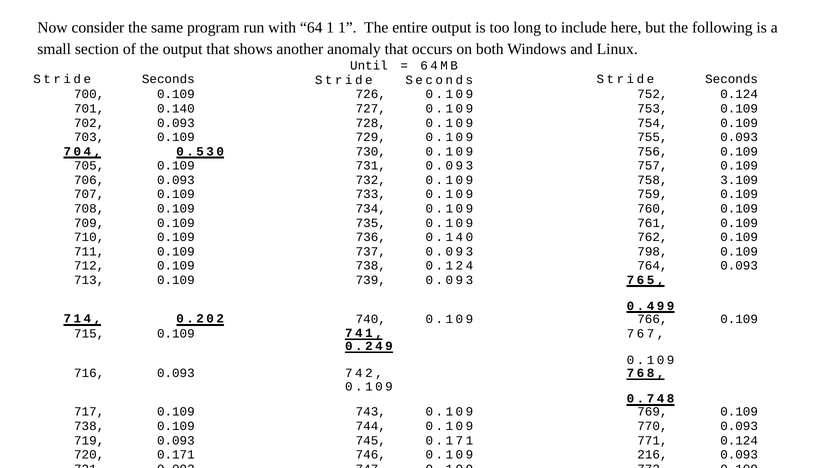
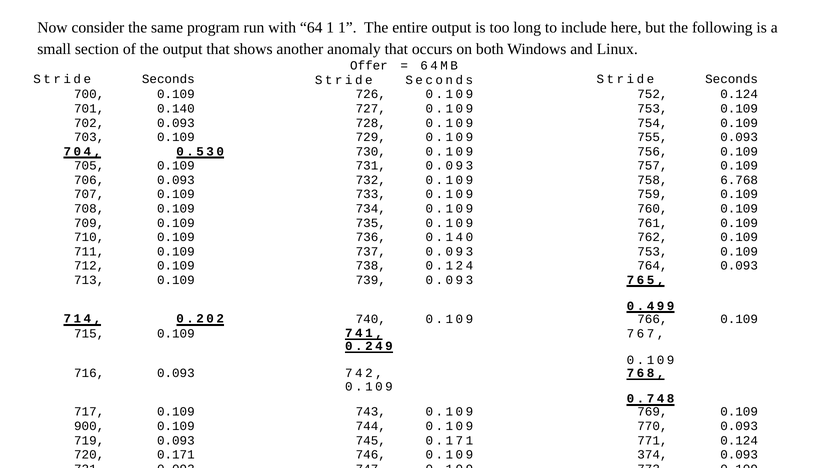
Until: Until -> Offer (369, 65)
3.109: 3.109 -> 6.768 (739, 180)
0.093 798: 798 -> 753 (652, 252)
738: 738 -> 900 (89, 426)
216: 216 -> 374 (652, 455)
